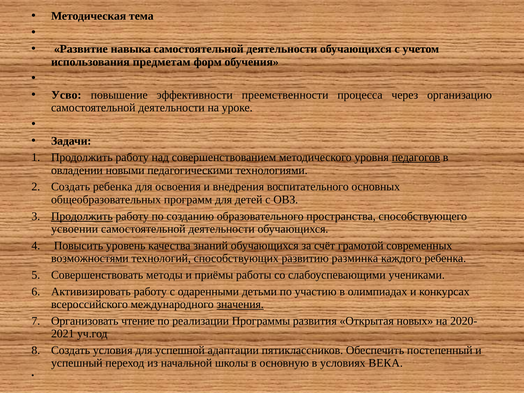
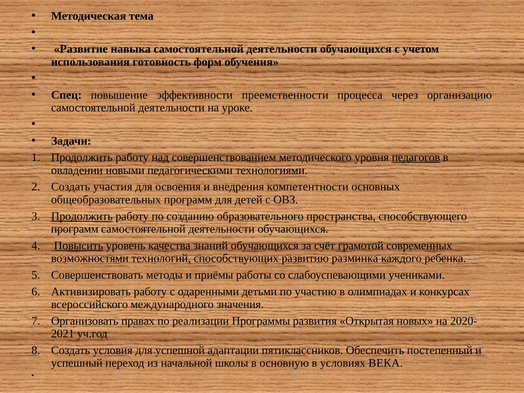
предметам: предметам -> готовность (162, 62)
Усво: Усво -> Спец (66, 95)
Создать ребенка: ребенка -> участия (113, 187)
воспитательного: воспитательного -> компетентности (308, 187)
усвоении: усвоении -> программ (75, 229)
Повысить underline: none -> present (79, 246)
значения underline: present -> none (240, 304)
чтение: чтение -> правах (138, 321)
